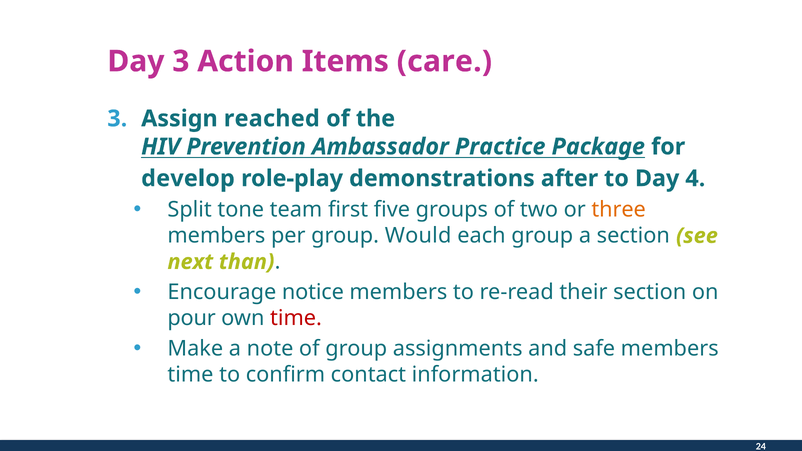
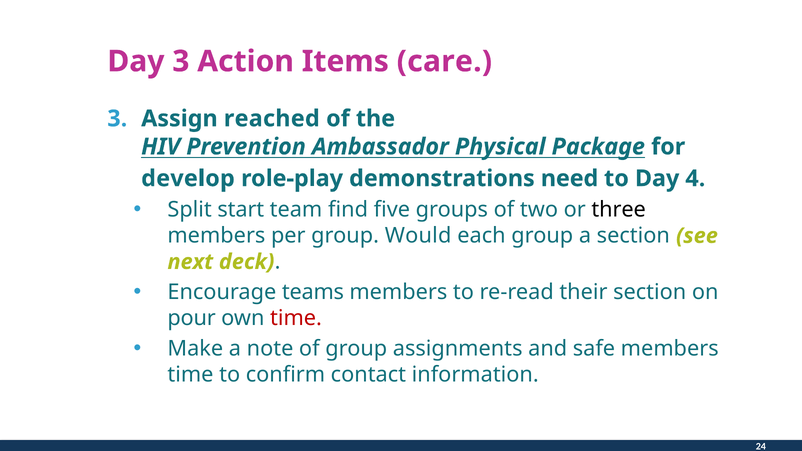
Practice: Practice -> Physical (500, 147)
after: after -> need (570, 179)
tone: tone -> start (241, 210)
first: first -> find (348, 210)
three colour: orange -> black (619, 210)
than: than -> deck (247, 262)
notice: notice -> teams (313, 292)
